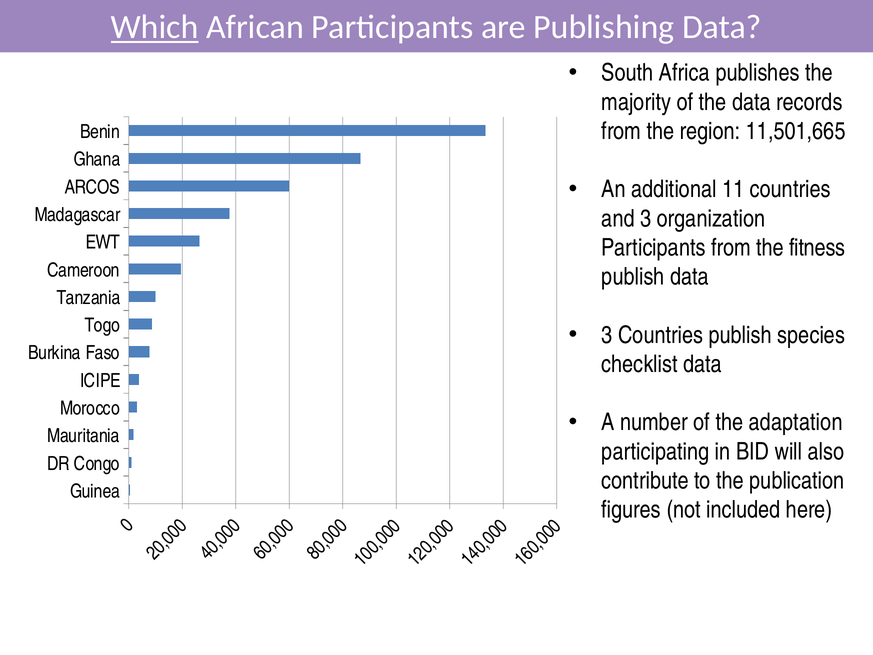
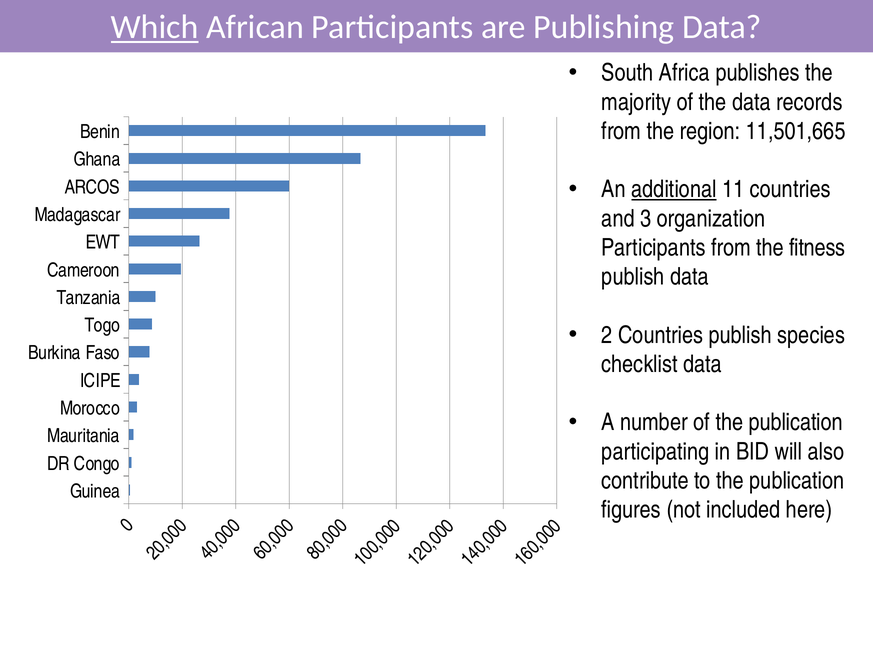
additional underline: none -> present (674, 189)
3: 3 -> 2 (607, 335)
of the adaptation: adaptation -> publication (796, 422)
